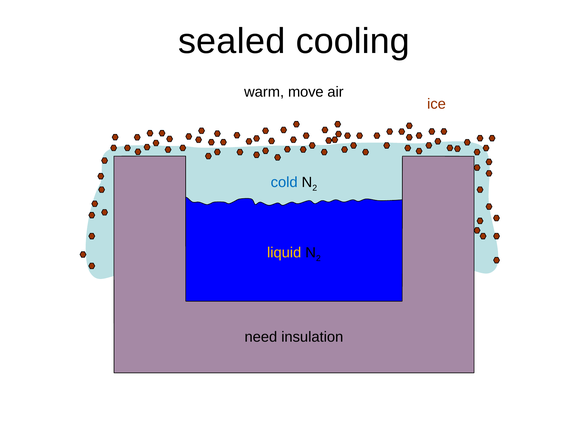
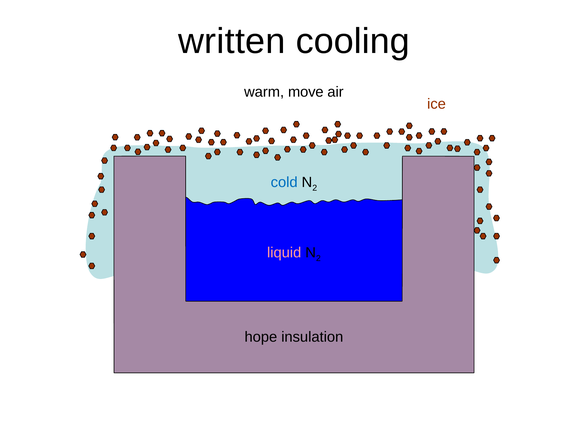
sealed: sealed -> written (232, 41)
liquid colour: yellow -> pink (284, 253)
need: need -> hope (261, 337)
